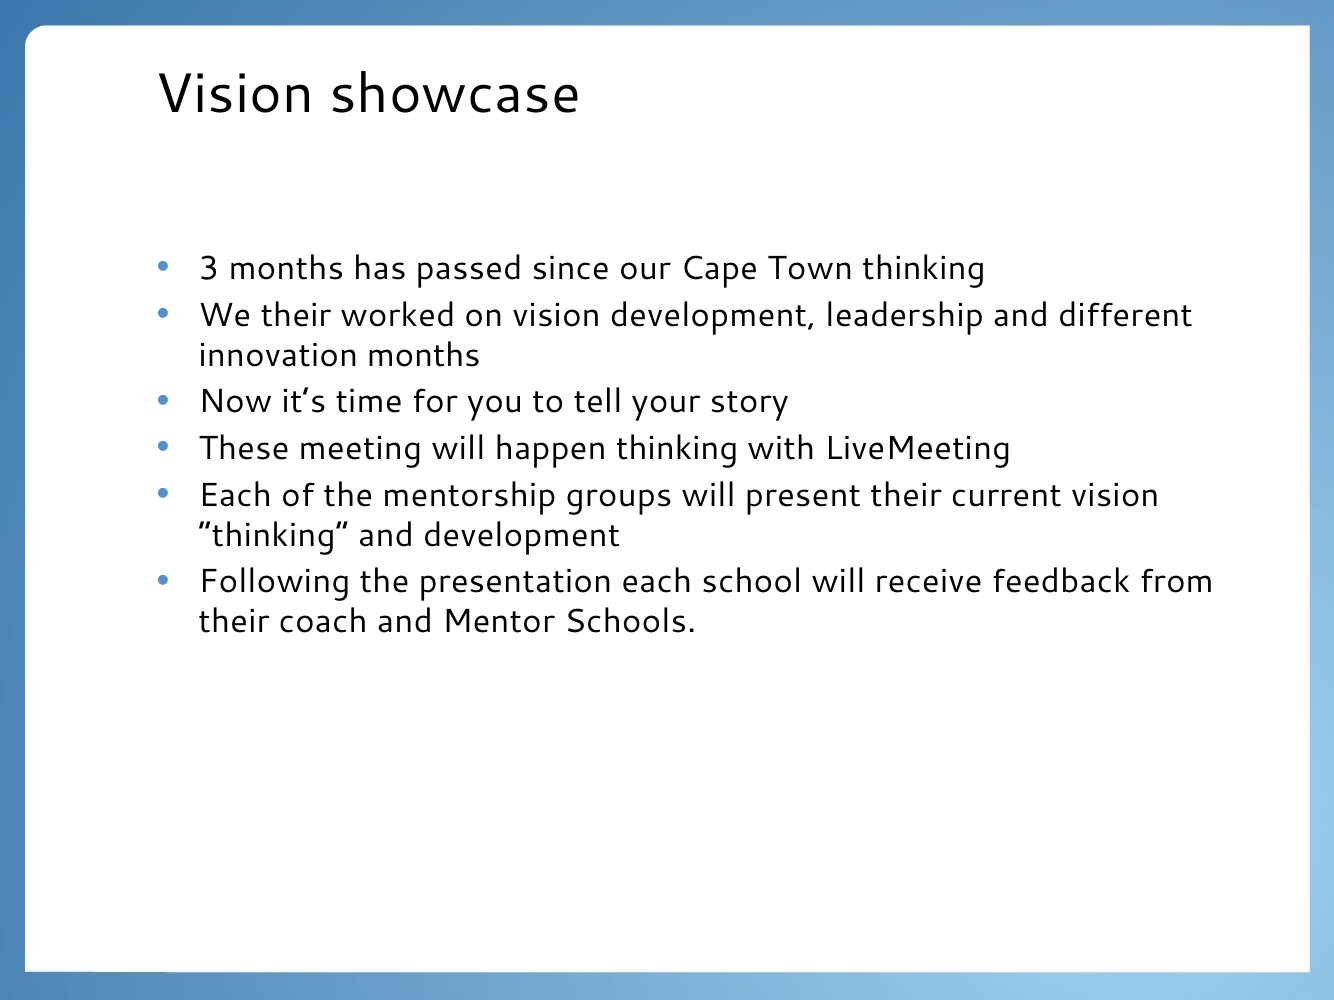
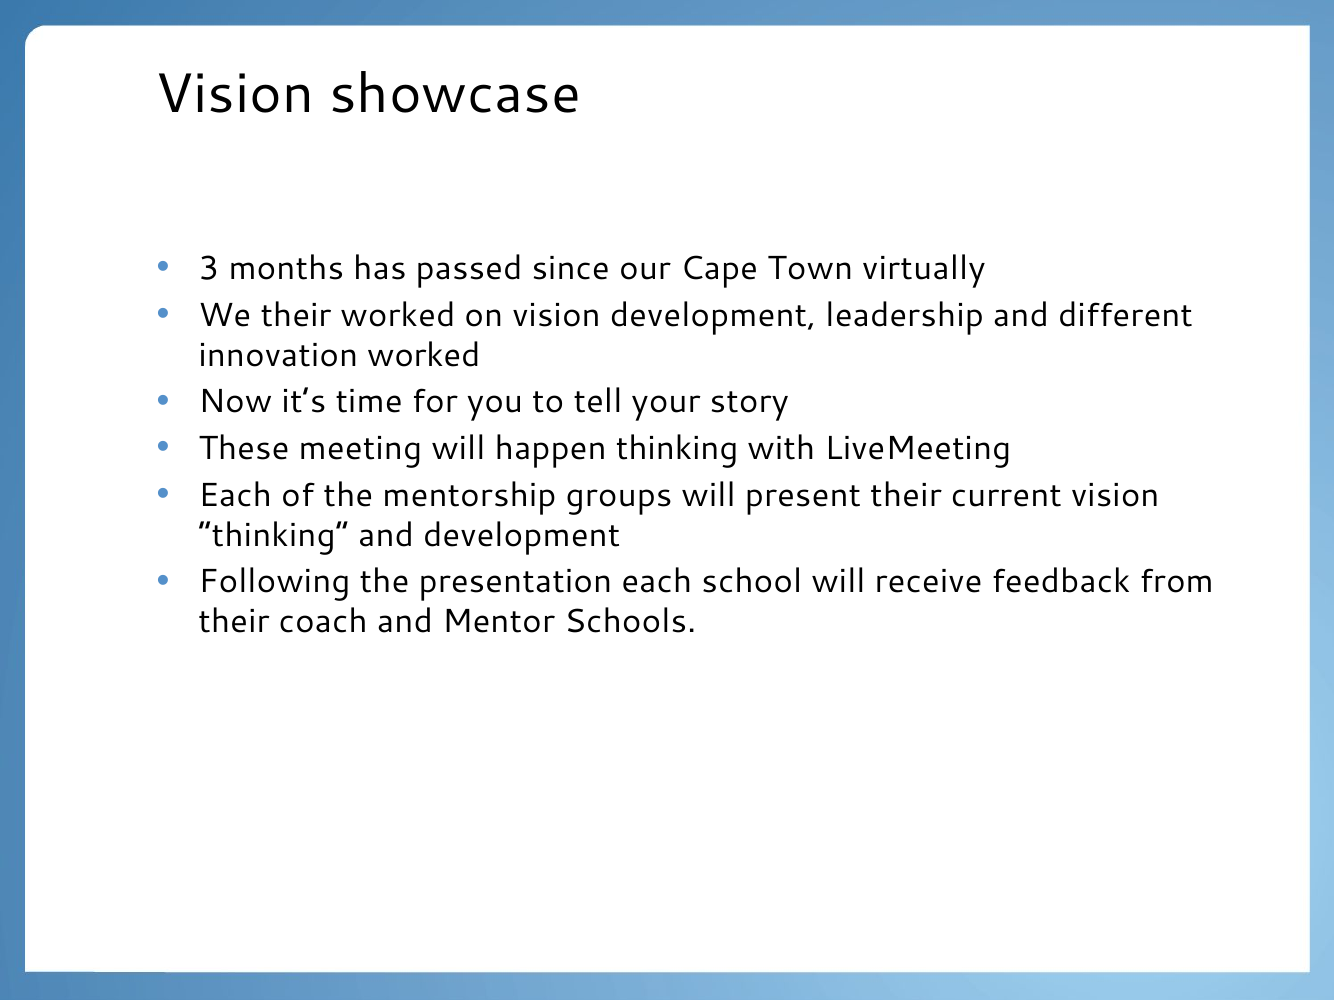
Town thinking: thinking -> virtually (924, 269)
innovation months: months -> worked (424, 355)
